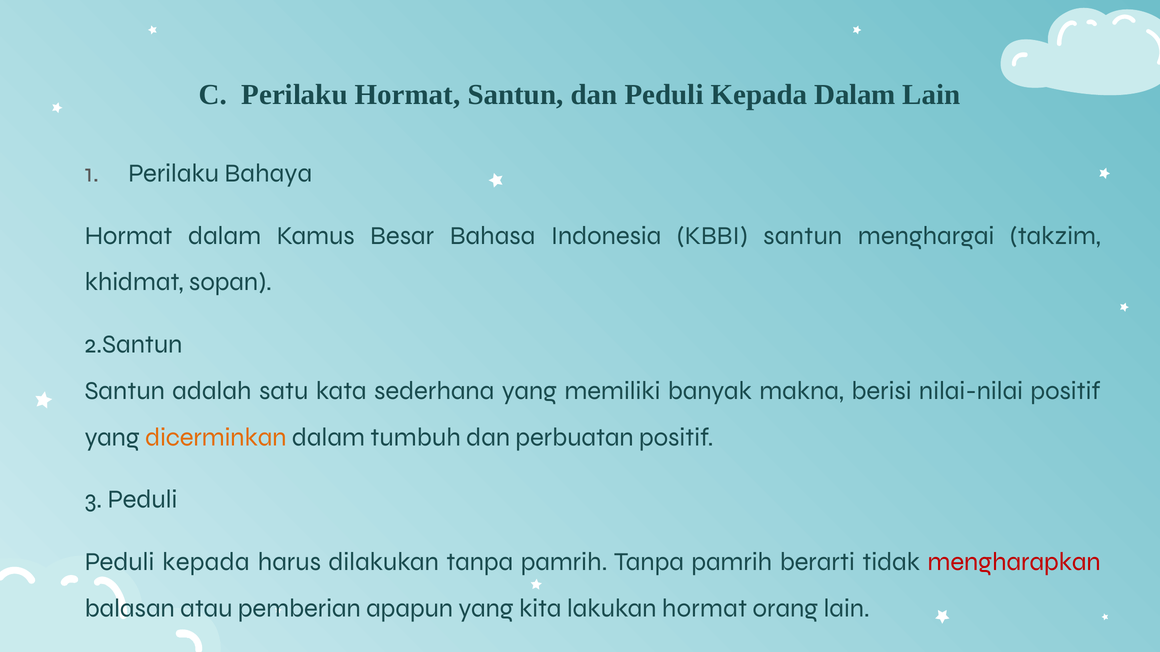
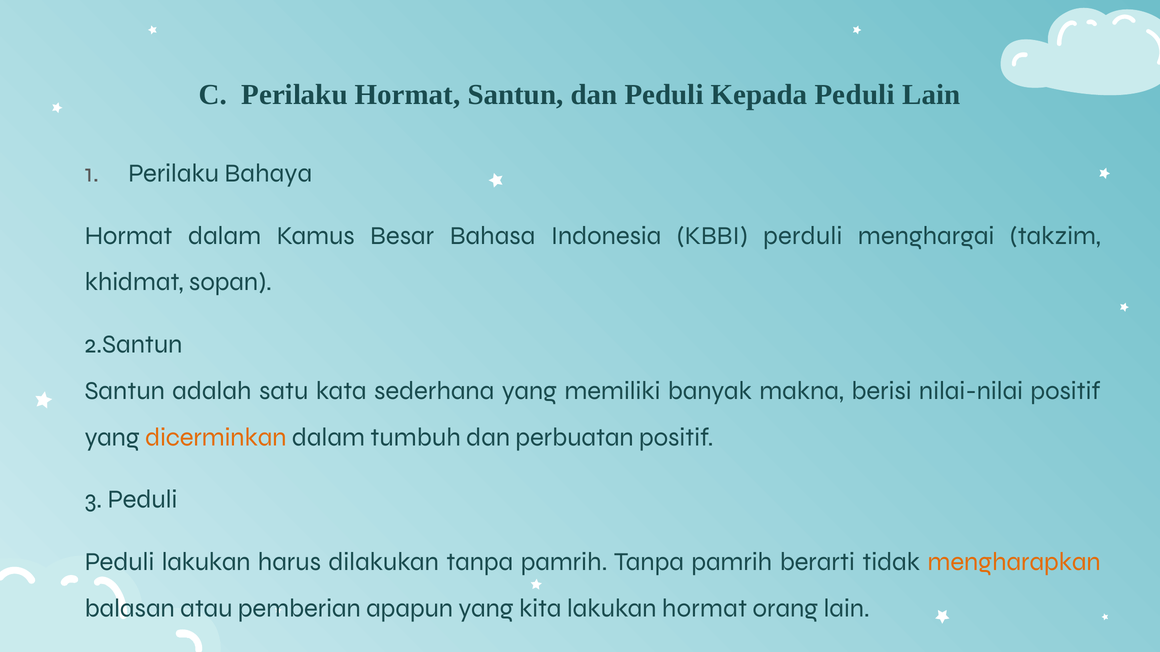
Kepada Dalam: Dalam -> Peduli (855, 95)
KBBI santun: santun -> perduli (803, 236)
kepada: kepada -> lakukan (206, 562)
mengharapkan colour: red -> orange (1014, 562)
